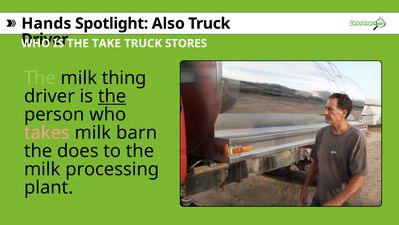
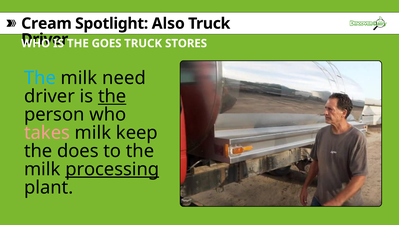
Hands: Hands -> Cream (46, 23)
TAKE: TAKE -> GOES (107, 43)
The colour: light green -> light blue (40, 78)
thing: thing -> need (124, 78)
barn: barn -> keep (137, 132)
processing underline: none -> present (112, 169)
